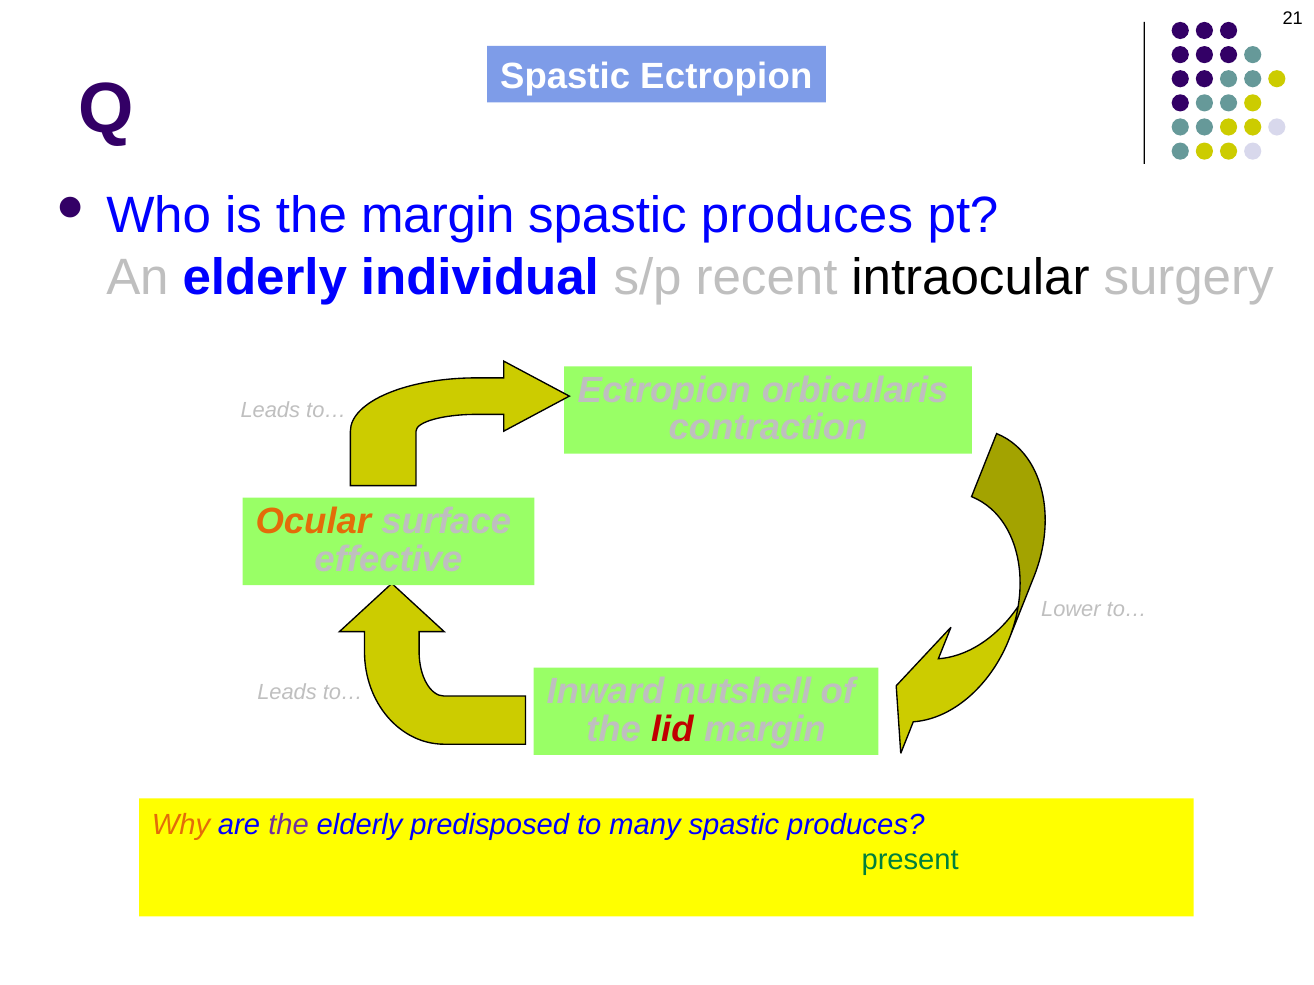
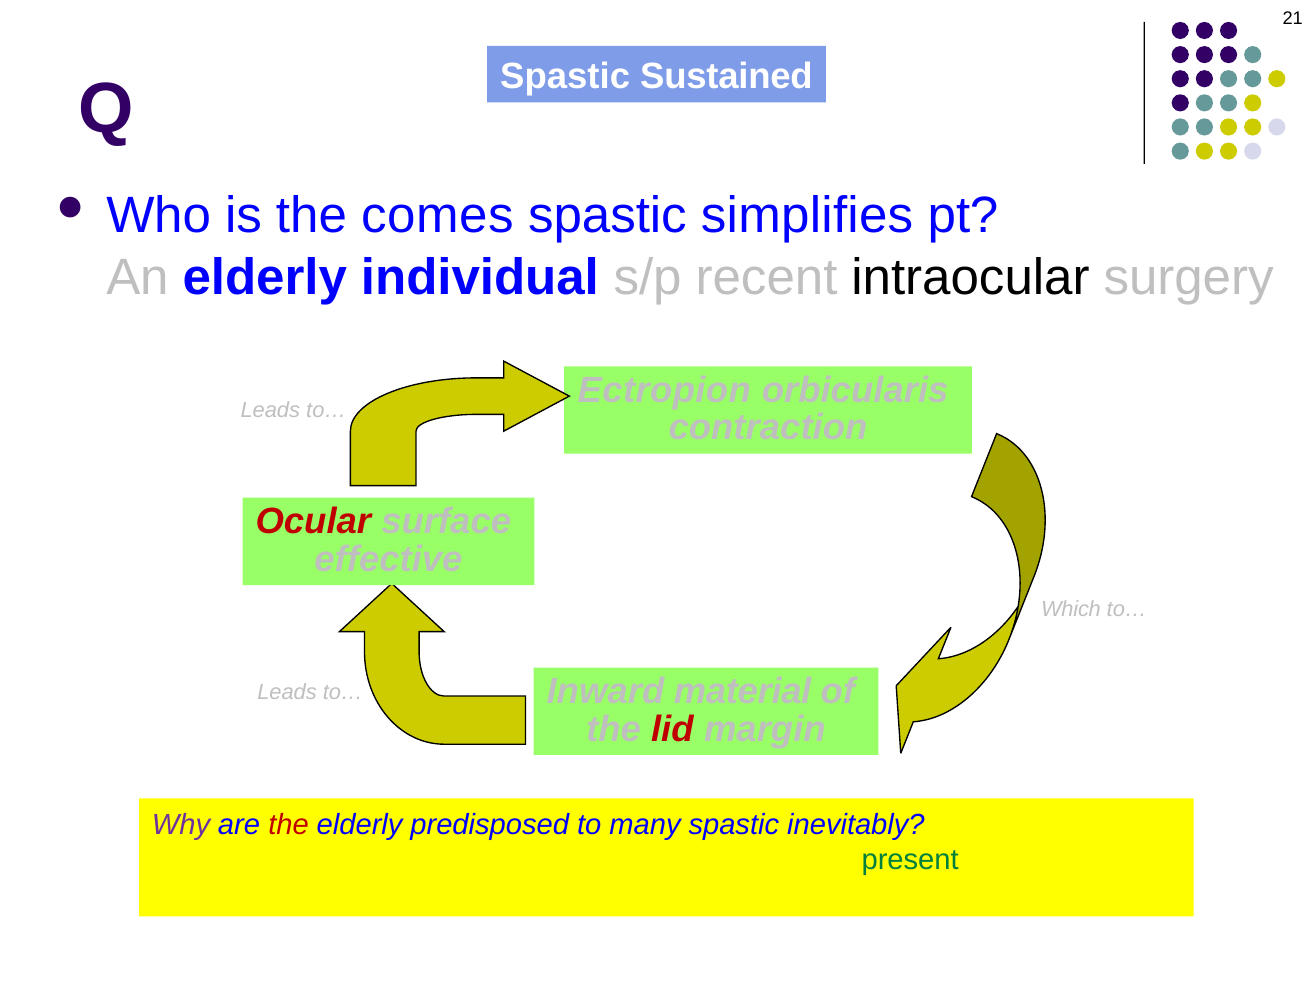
Spastic Ectropion: Ectropion -> Sustained (726, 77)
the margin: margin -> comes (437, 216)
produces: produces -> simplifies (807, 216)
Ocular colour: orange -> red (313, 522)
Lower: Lower -> Which (1071, 609)
nutshell: nutshell -> material (743, 692)
Why colour: orange -> purple (181, 825)
the colour: purple -> red (289, 825)
produces: produces -> inevitably (856, 825)
